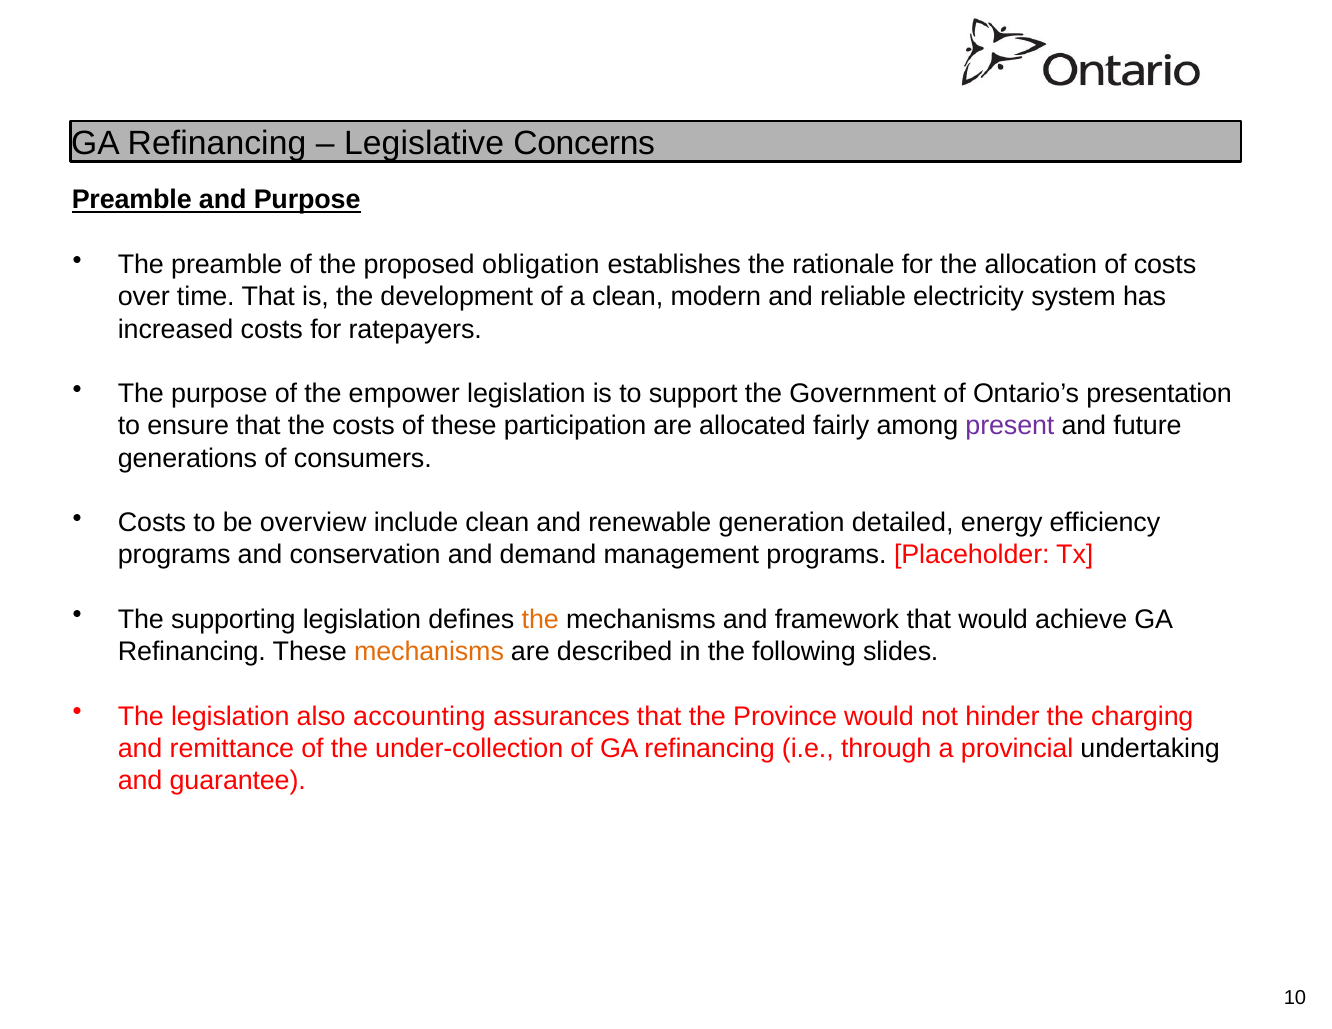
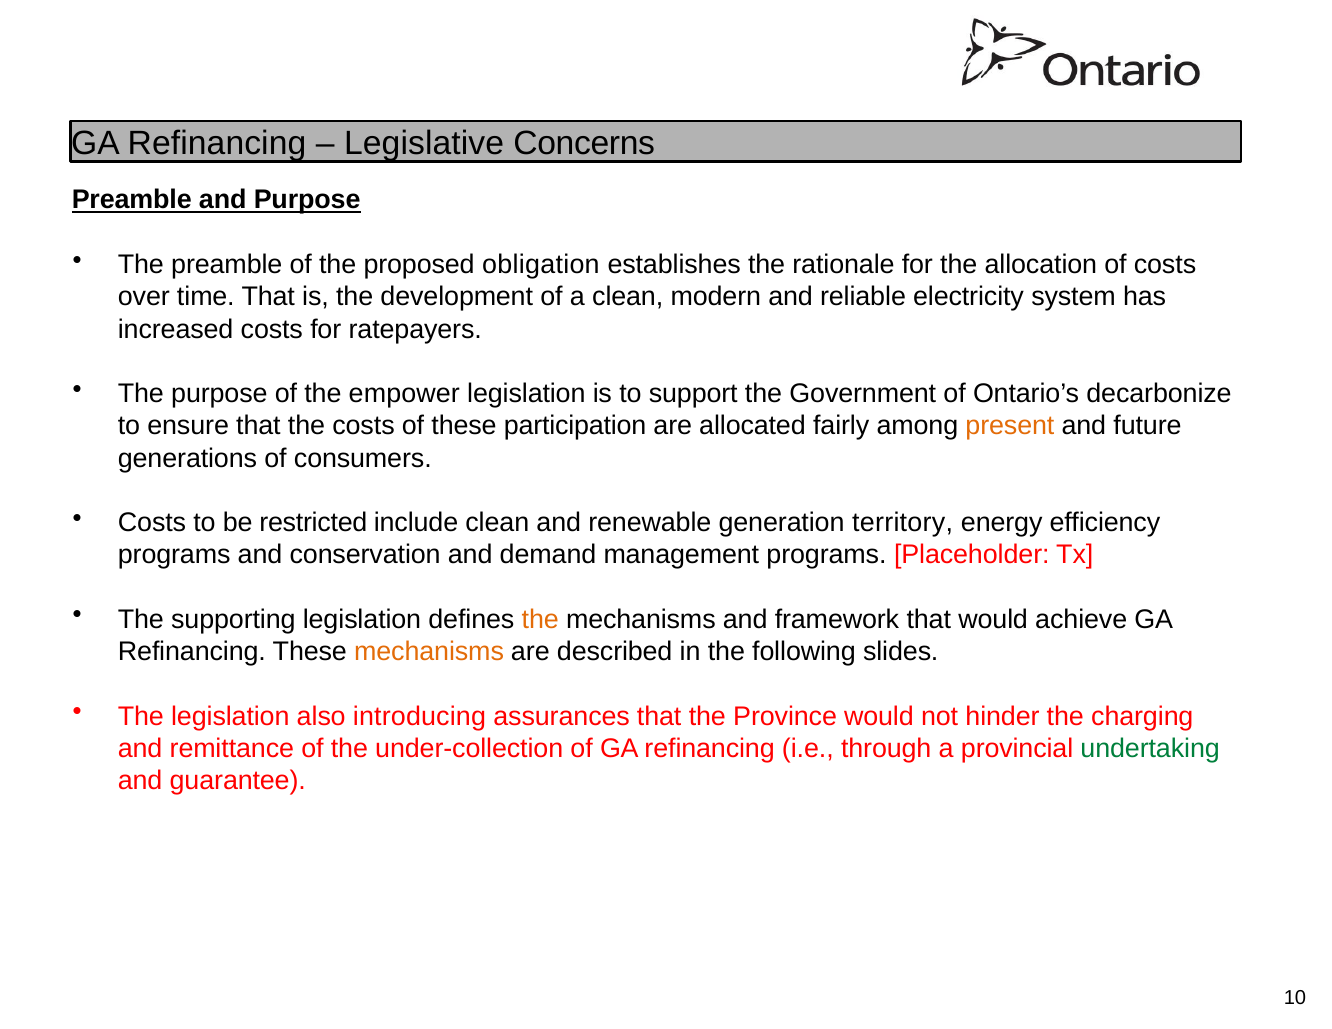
presentation: presentation -> decarbonize (1159, 394)
present colour: purple -> orange (1010, 426)
overview: overview -> restricted (313, 523)
detailed: detailed -> territory (903, 523)
accounting: accounting -> introducing (419, 717)
undertaking colour: black -> green (1150, 749)
